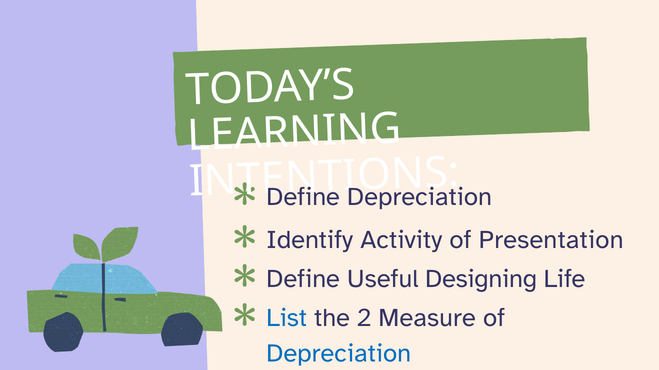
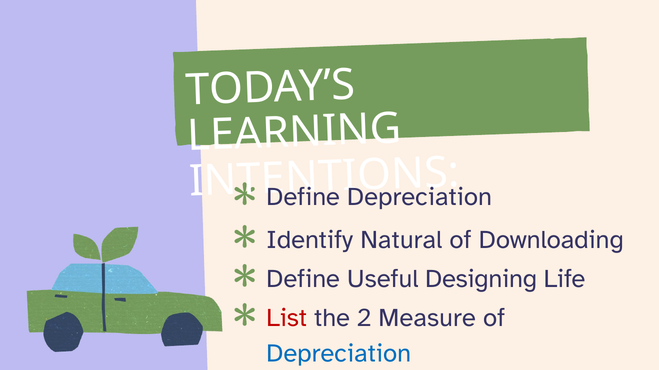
Activity: Activity -> Natural (401, 240)
Presentation: Presentation -> Downloading (551, 240)
List colour: blue -> red (287, 318)
